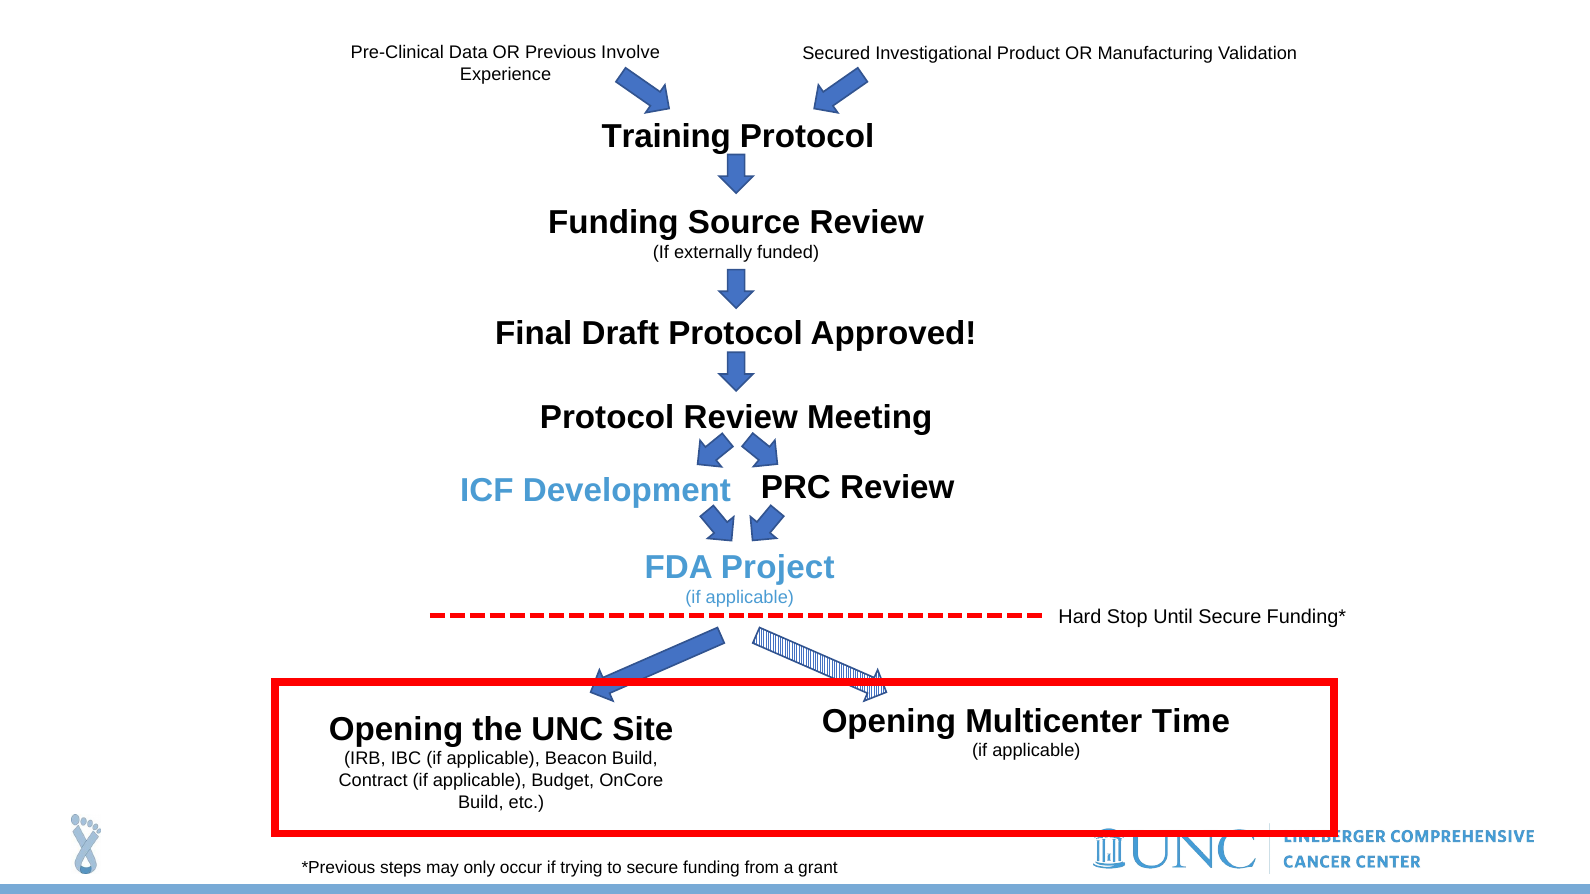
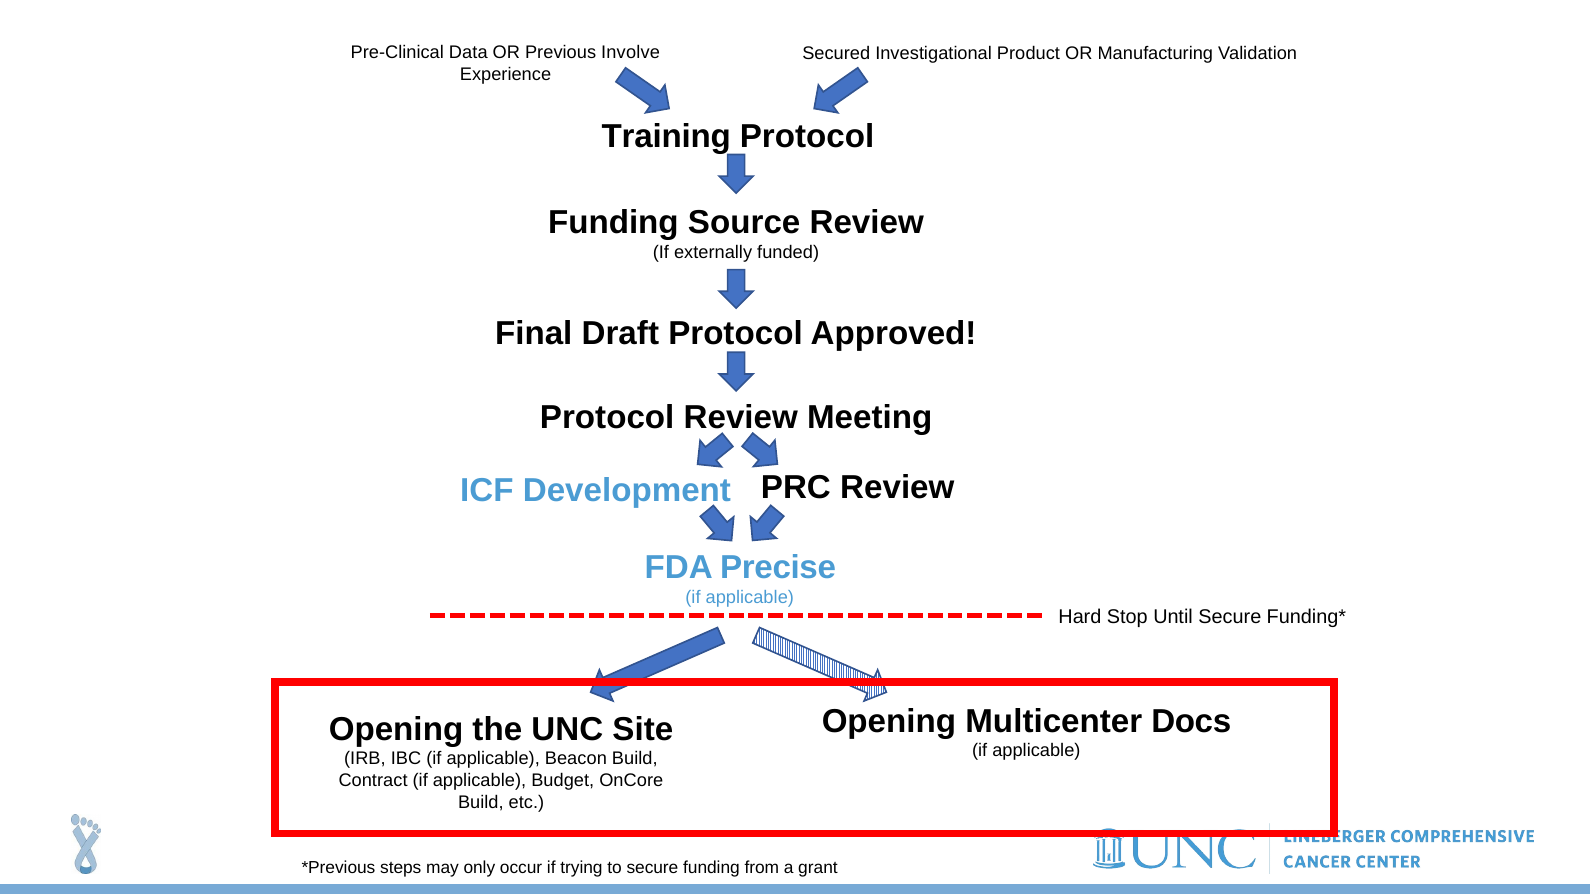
Project: Project -> Precise (778, 568)
Time: Time -> Docs (1191, 722)
